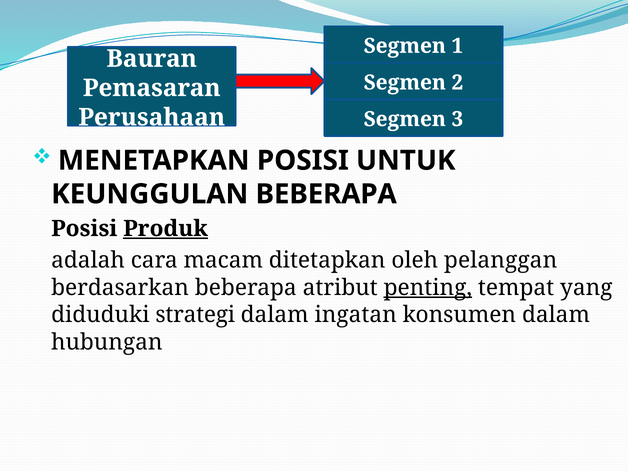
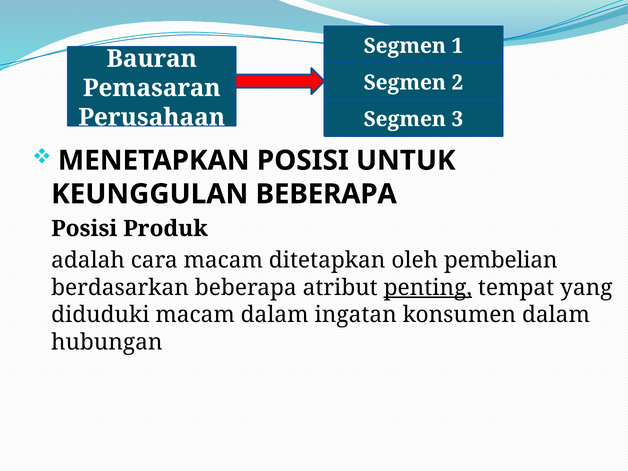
Produk underline: present -> none (166, 229)
pelanggan: pelanggan -> pembelian (501, 260)
diduduki strategi: strategi -> macam (195, 315)
